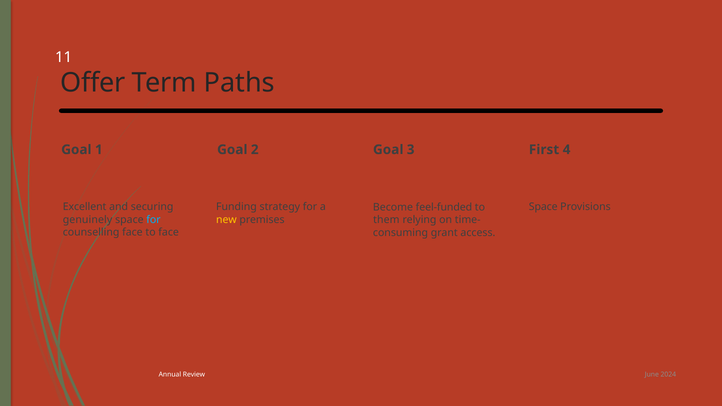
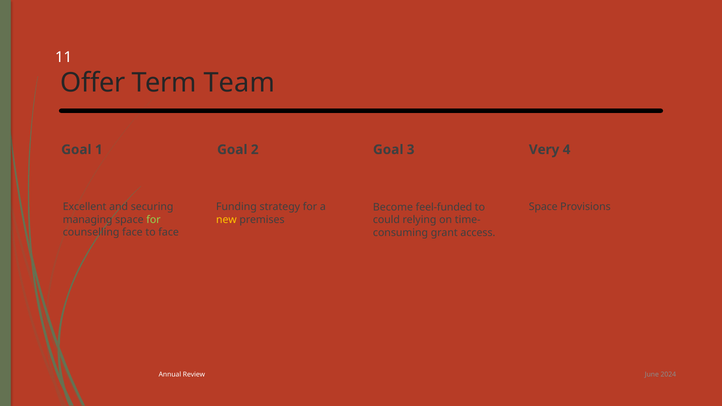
Paths: Paths -> Team (239, 83)
First: First -> Very (544, 150)
genuinely: genuinely -> managing (88, 220)
for colour: light blue -> light green (154, 220)
them: them -> could (386, 220)
